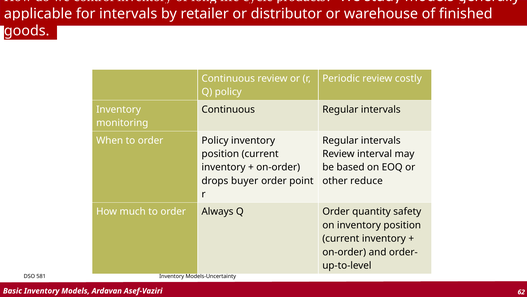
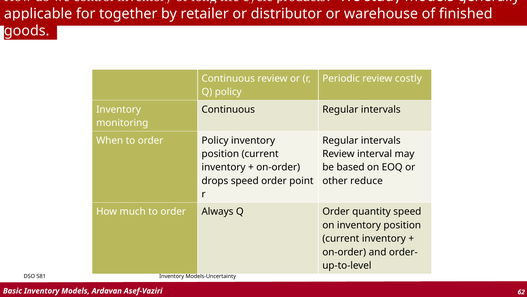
for intervals: intervals -> together (128, 14)
drops buyer: buyer -> speed (245, 180)
quantity safety: safety -> speed (407, 211)
